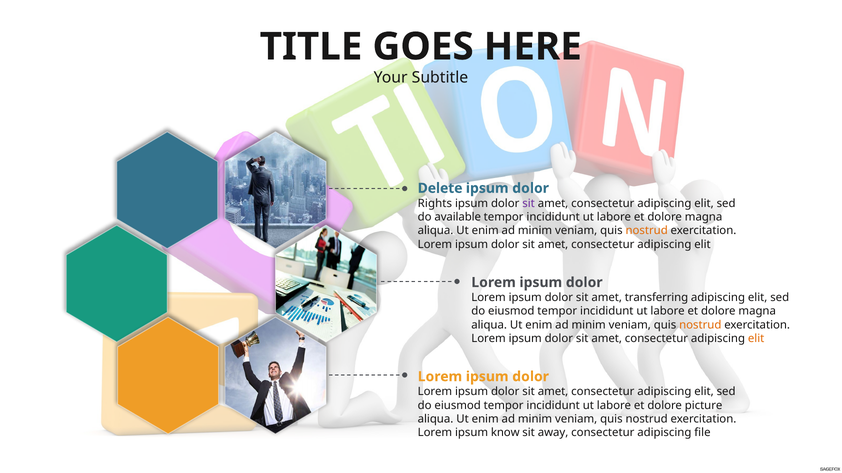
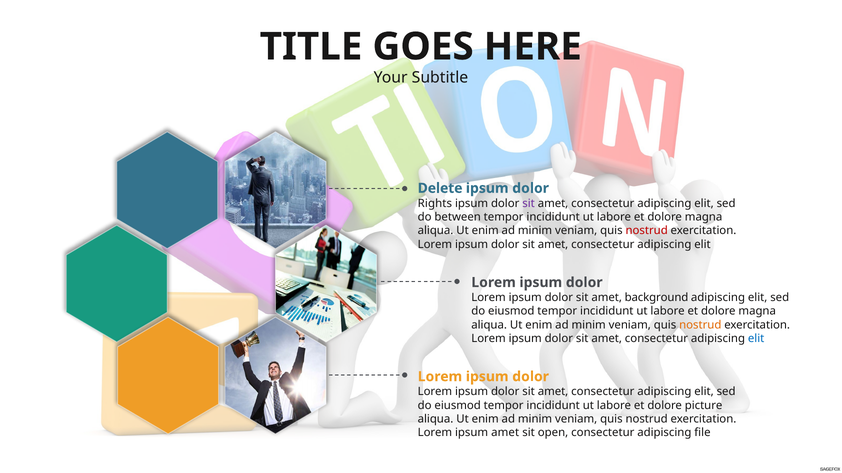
available: available -> between (458, 217)
nostrud colour: orange -> red (647, 231)
transferring: transferring -> background (657, 298)
elit colour: orange -> blue (756, 339)
ipsum know: know -> amet (505, 433)
away: away -> open (553, 433)
